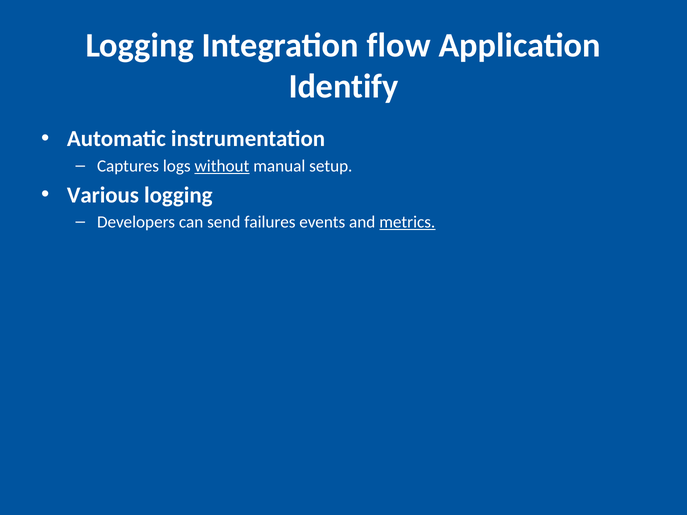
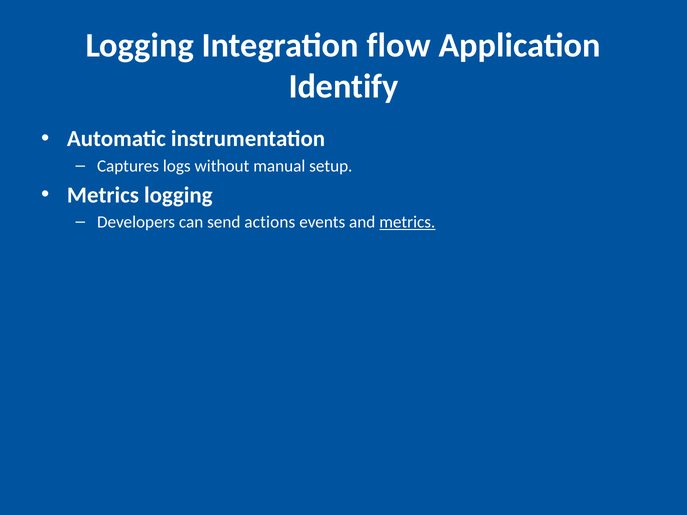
without underline: present -> none (222, 166)
Various: Various -> Metrics (103, 195)
failures: failures -> actions (270, 222)
